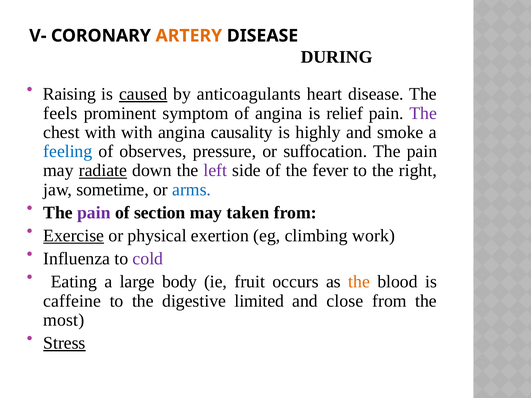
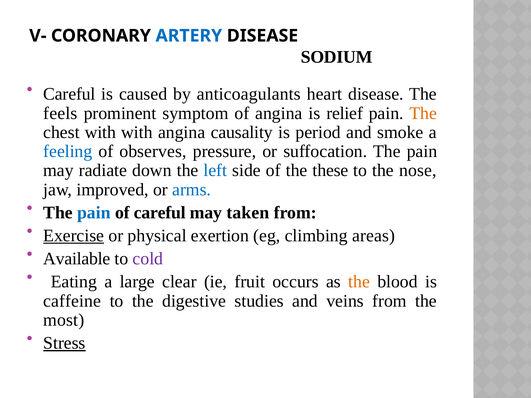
ARTERY colour: orange -> blue (189, 36)
DURING: DURING -> SODIUM (337, 57)
Raising: Raising -> Careful (69, 94)
caused underline: present -> none (143, 94)
The colour: purple -> orange (423, 113)
highly: highly -> period (318, 132)
radiate underline: present -> none (103, 171)
left colour: purple -> blue (215, 171)
fever: fever -> these (330, 171)
right: right -> nose (418, 171)
sometime: sometime -> improved (113, 190)
pain colour: purple -> blue (94, 213)
of section: section -> careful (160, 213)
work: work -> areas (374, 236)
Influenza: Influenza -> Available (77, 259)
body: body -> clear (179, 282)
limited: limited -> studies (259, 301)
close: close -> veins (345, 301)
